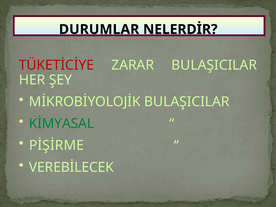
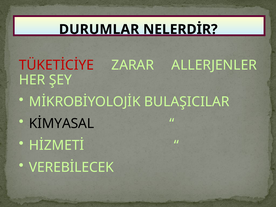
ZARAR BULAŞICILAR: BULAŞICILAR -> ALLERJENLER (214, 65)
KİMYASAL colour: green -> black (62, 124)
PİŞİRME: PİŞİRME -> HİZMETİ (57, 145)
